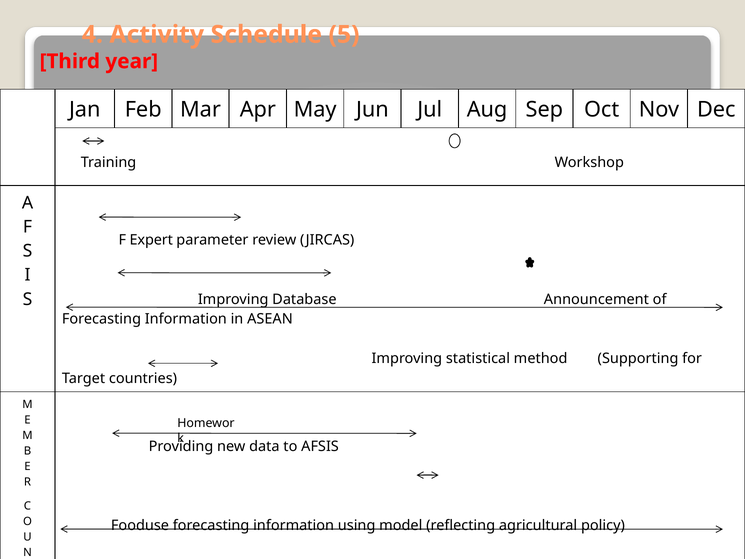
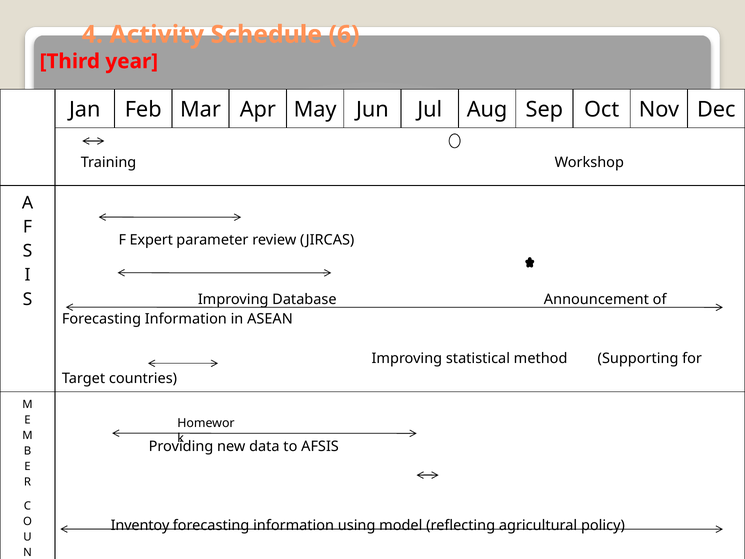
5: 5 -> 6 (344, 35)
Fooduse: Fooduse -> Inventoy (140, 525)
